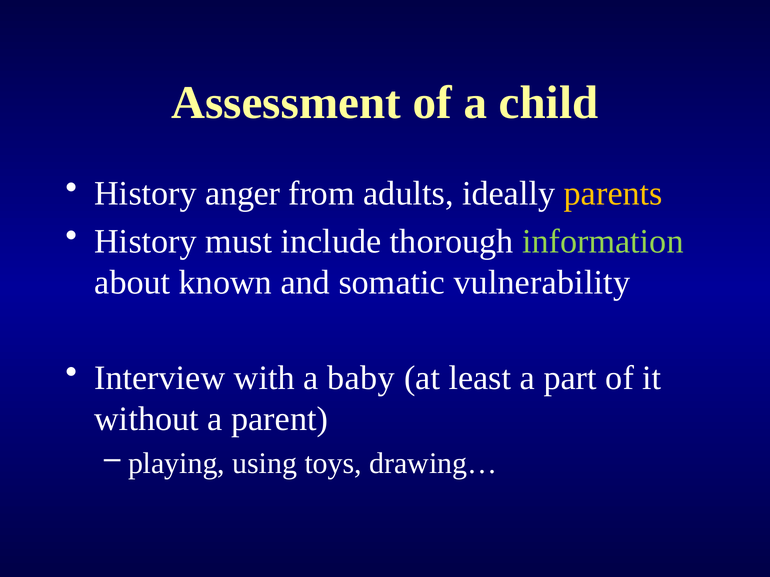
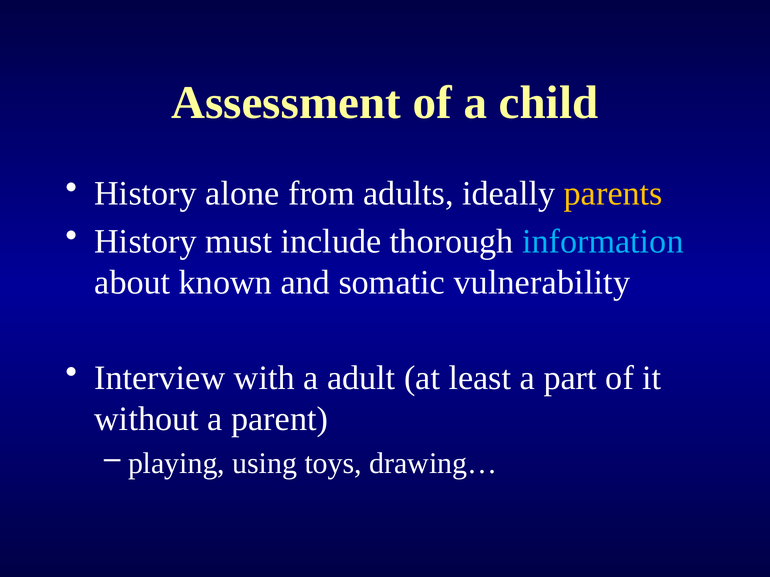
anger: anger -> alone (243, 194)
information colour: light green -> light blue (603, 242)
baby: baby -> adult (361, 378)
